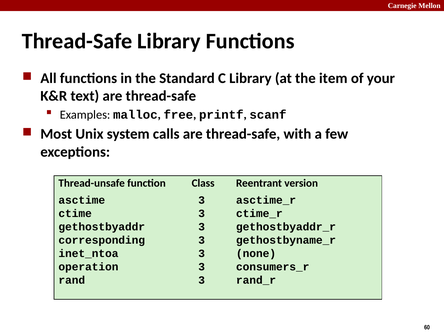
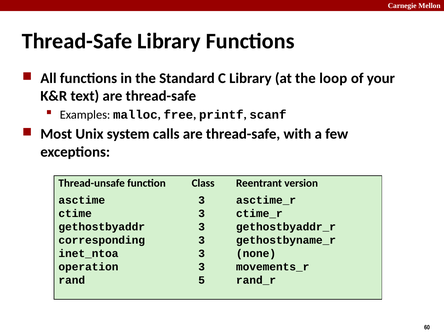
item: item -> loop (333, 78)
consumers_r: consumers_r -> movements_r (273, 267)
rand 3: 3 -> 5 (202, 280)
